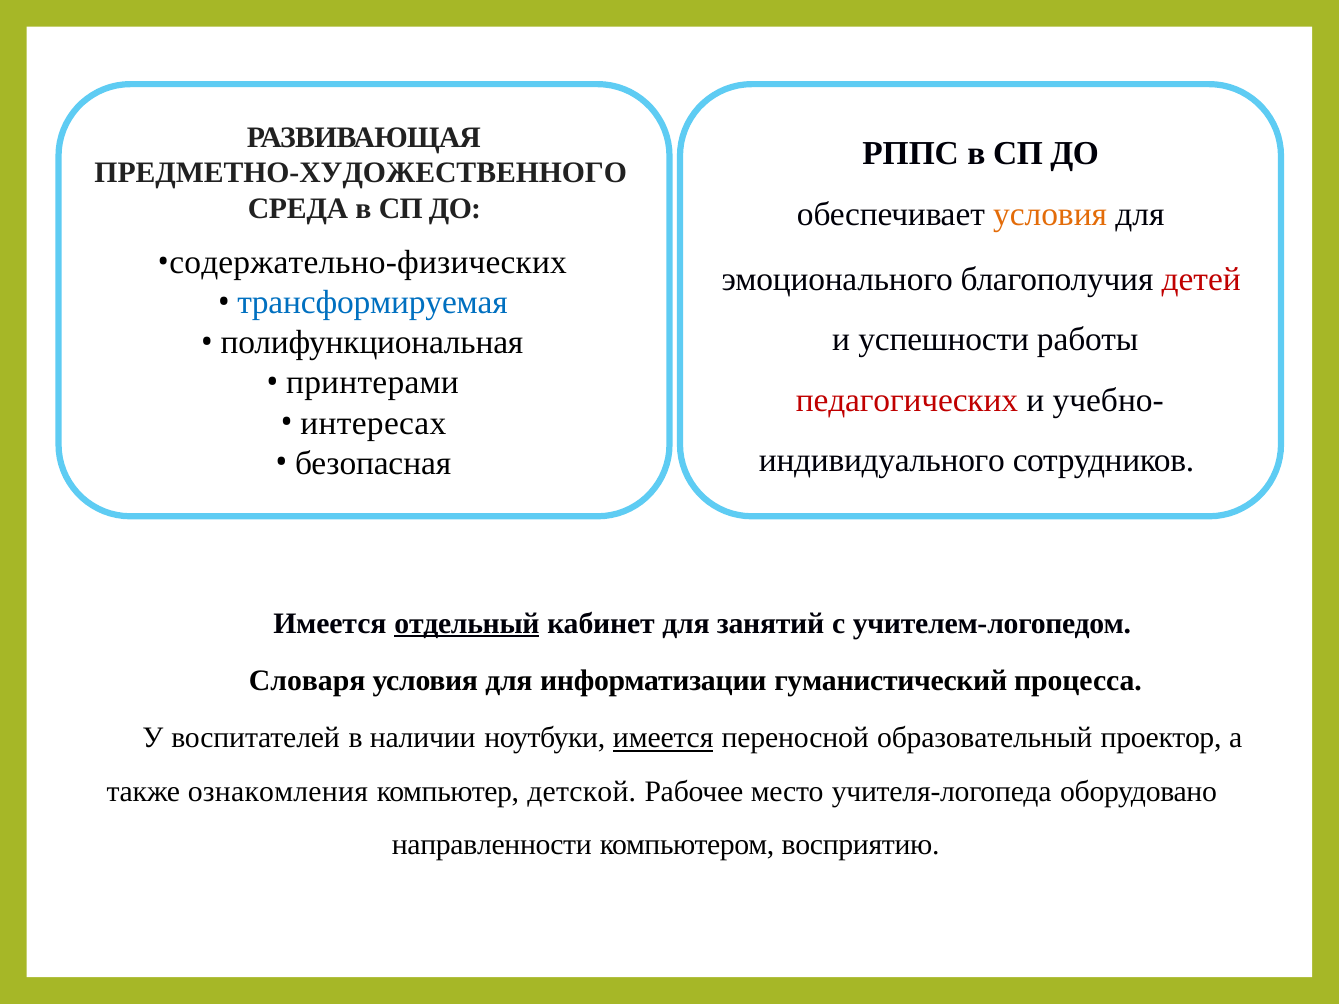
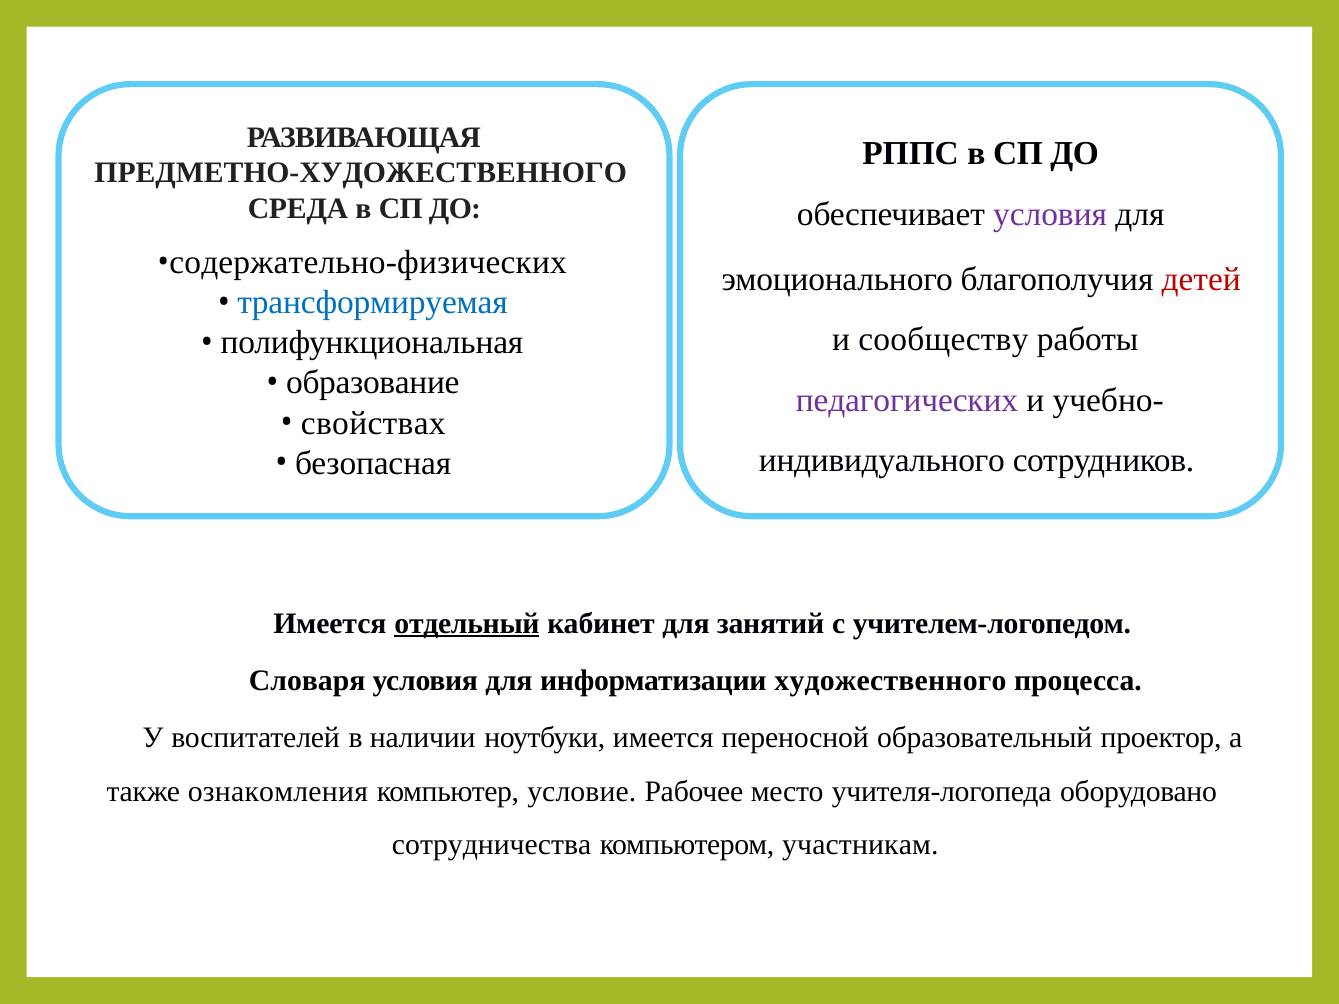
условия colour: orange -> purple (1050, 214)
успешности: успешности -> сообществу (943, 340)
принтерами: принтерами -> образование (373, 383)
педагогических colour: red -> purple (907, 400)
интересах: интересах -> свойствах (373, 423)
гуманистический: гуманистический -> художественного (890, 681)
имеется underline: present -> none (663, 738)
детской: детской -> условие (582, 792)
направленности: направленности -> сотрудничества (492, 845)
восприятию: восприятию -> участникам (860, 845)
